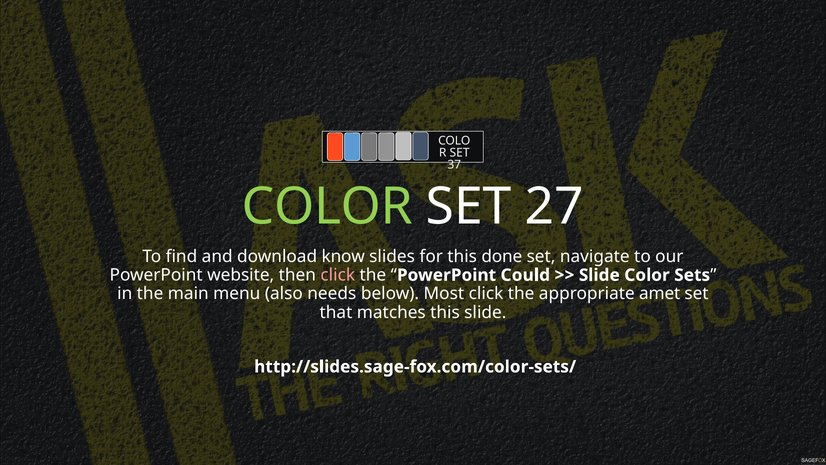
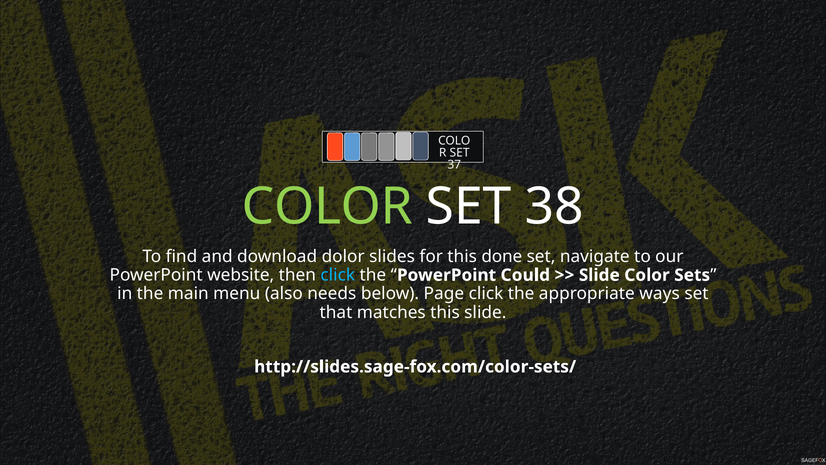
27: 27 -> 38 (554, 206)
know: know -> dolor (343, 256)
click colour: pink -> light blue (338, 275)
Most: Most -> Page (444, 294)
amet: amet -> ways (660, 294)
